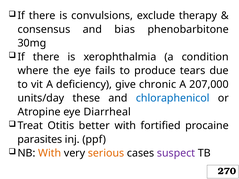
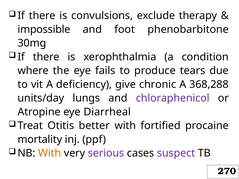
consensus: consensus -> impossible (44, 29)
bias: bias -> foot (125, 29)
207,000: 207,000 -> 368,288 (209, 84)
these: these -> lungs (86, 98)
chloraphenicol colour: blue -> purple (173, 98)
parasites: parasites -> mortality (40, 140)
serious colour: orange -> purple (106, 153)
